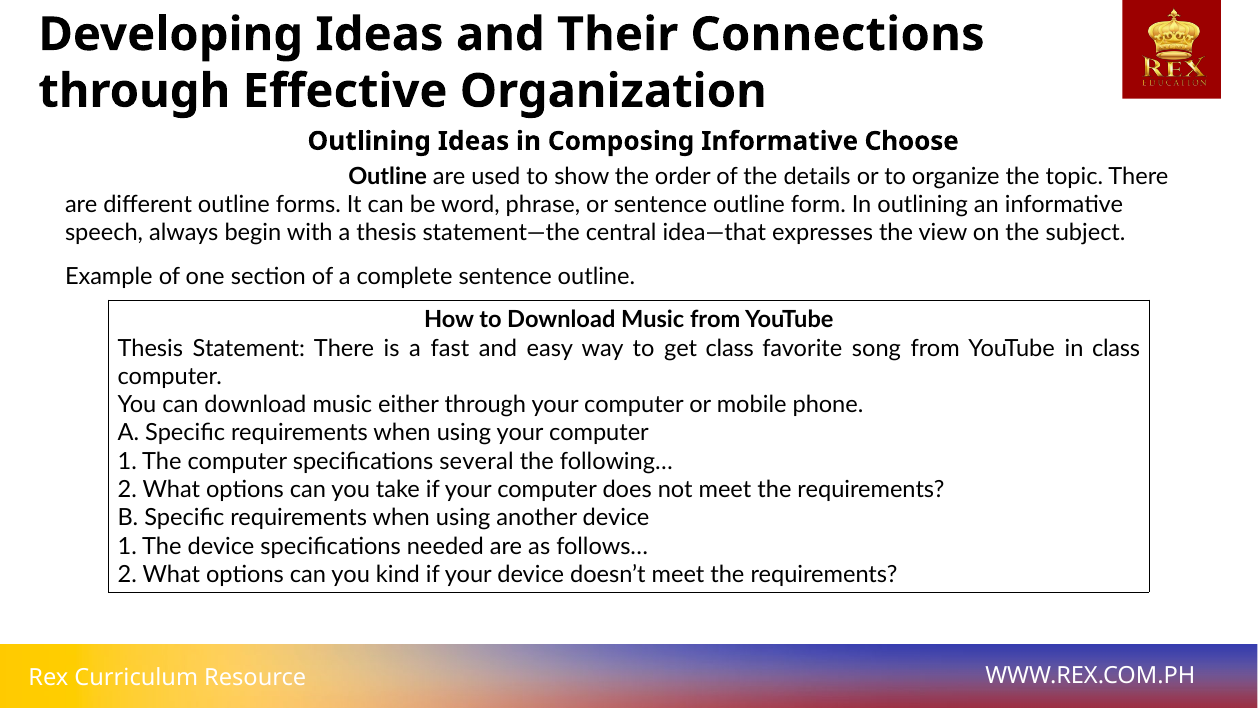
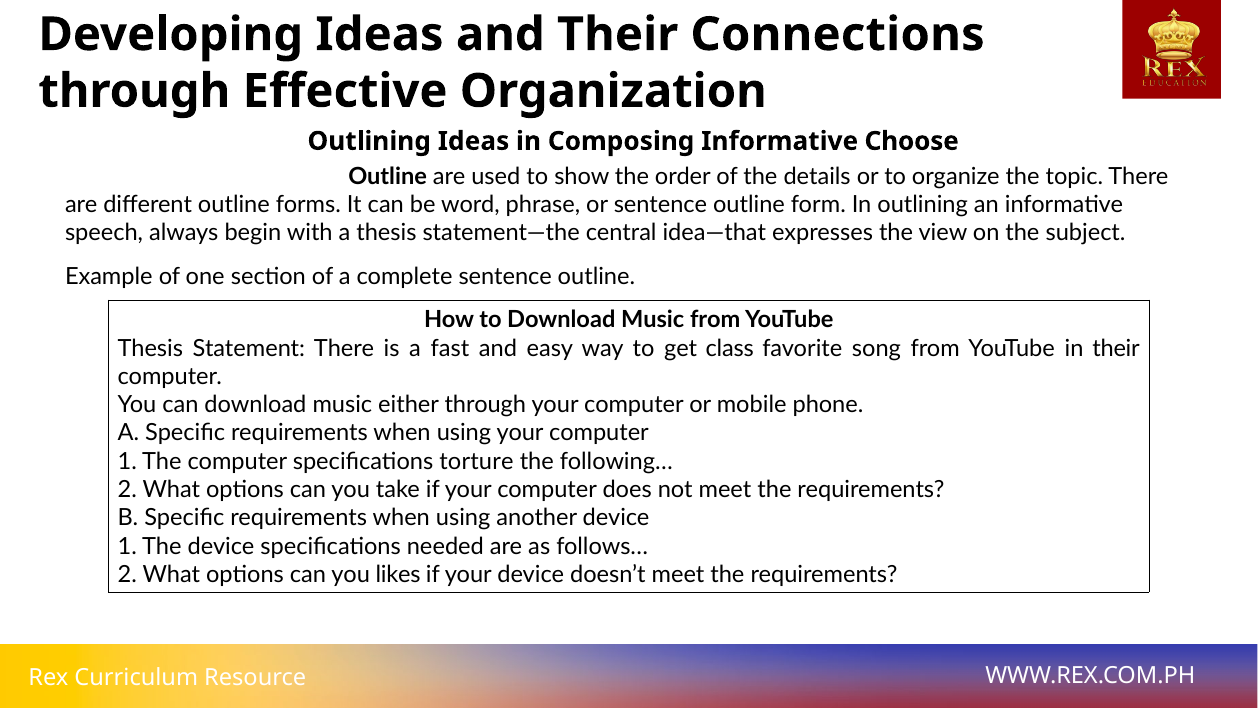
in class: class -> their (1116, 348)
several: several -> torture (476, 462)
kind: kind -> likes (398, 575)
